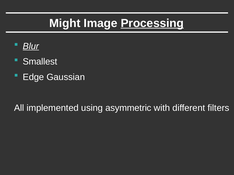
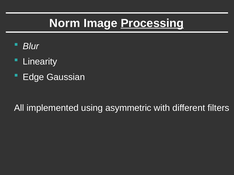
Might: Might -> Norm (65, 23)
Blur underline: present -> none (31, 46)
Smallest: Smallest -> Linearity (40, 62)
